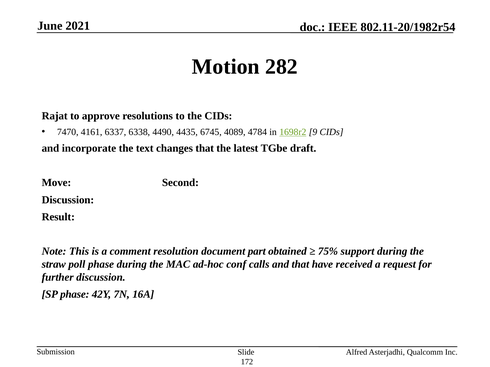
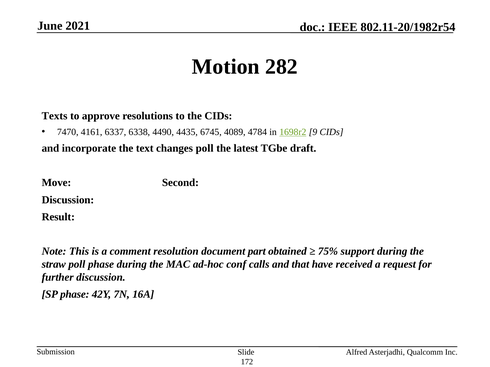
Rajat: Rajat -> Texts (55, 116)
changes that: that -> poll (205, 149)
